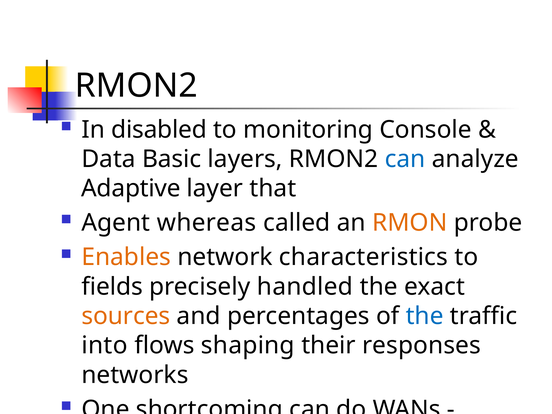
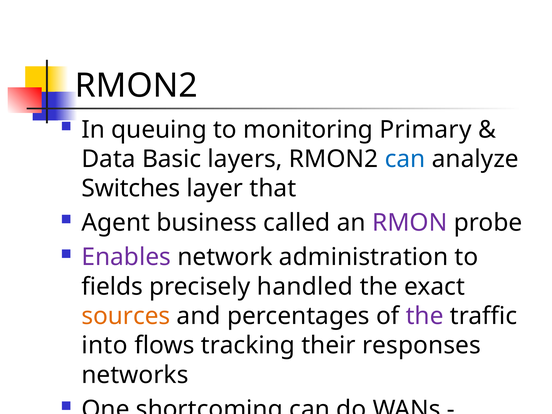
disabled: disabled -> queuing (159, 130)
Console: Console -> Primary (425, 130)
Adaptive: Adaptive -> Switches (131, 188)
whereas: whereas -> business (207, 223)
RMON colour: orange -> purple (410, 223)
Enables colour: orange -> purple (126, 257)
characteristics: characteristics -> administration (364, 257)
the colour: blue -> purple (425, 316)
shaping: shaping -> tracking (248, 346)
